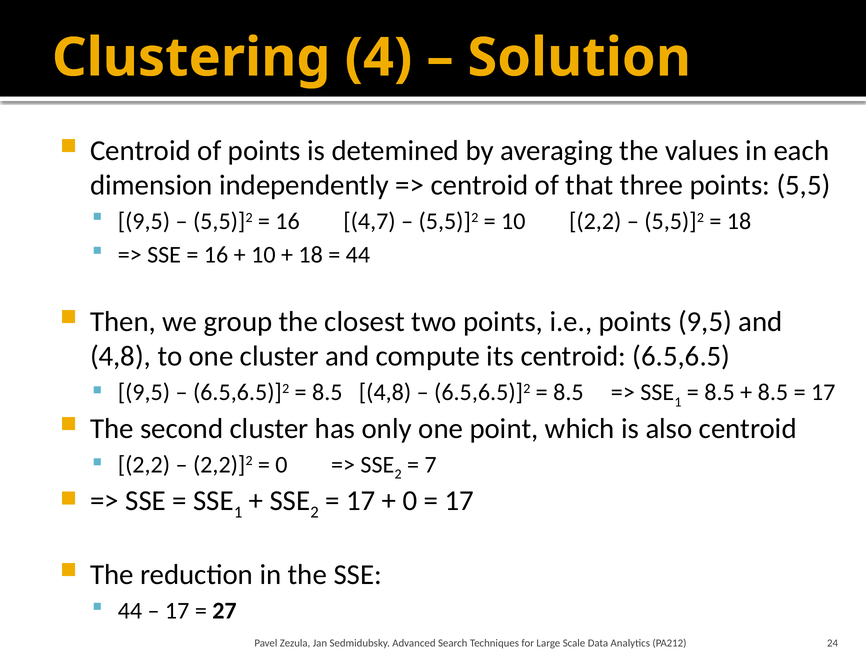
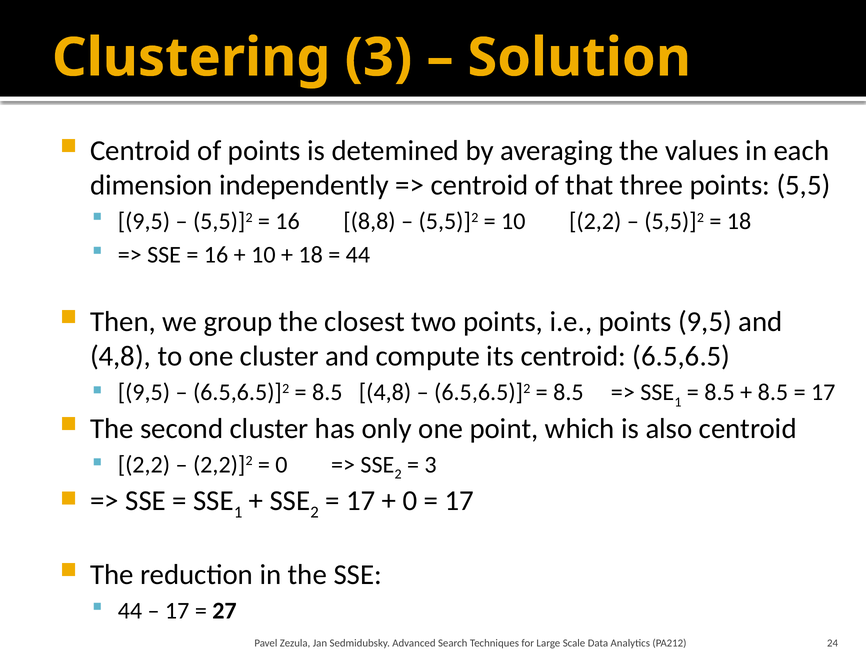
Clustering 4: 4 -> 3 (378, 58)
4,7: 4,7 -> 8,8 (369, 222)
7: 7 -> 3 (431, 465)
